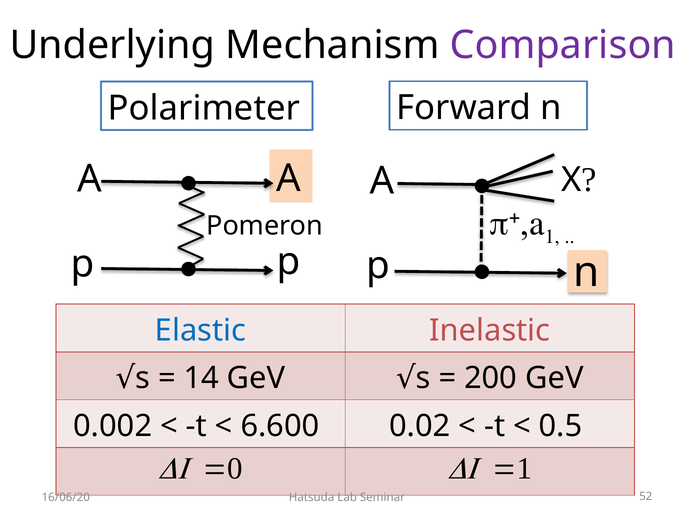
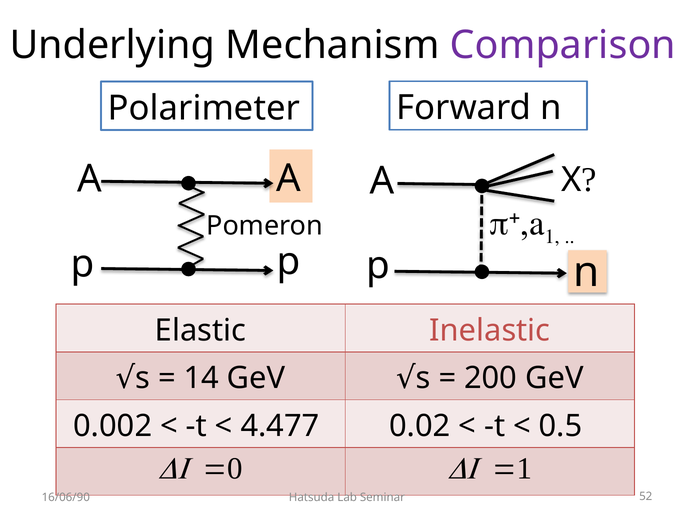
Elastic colour: blue -> black (201, 330)
6.600: 6.600 -> 4.477 (280, 426)
16/06/20: 16/06/20 -> 16/06/90 (66, 497)
